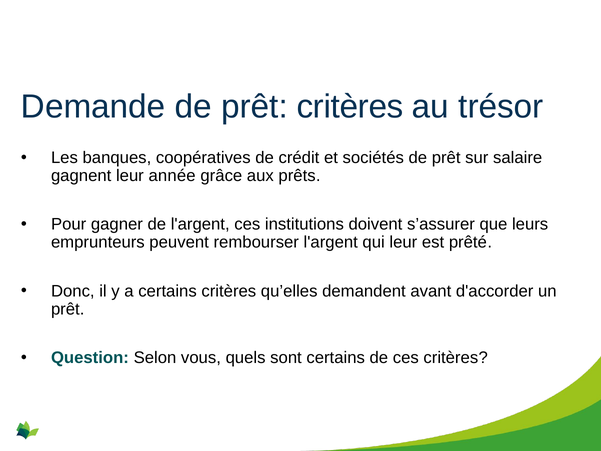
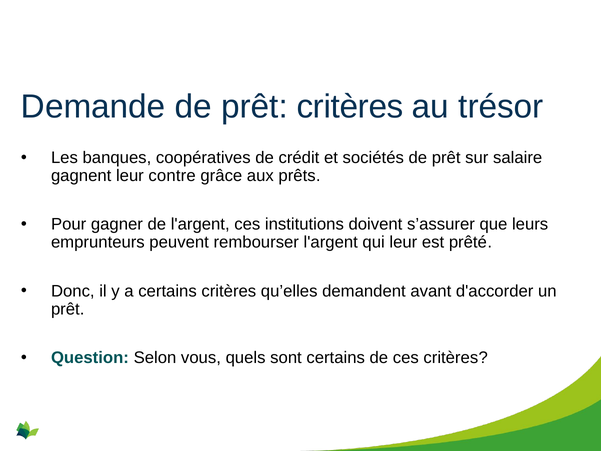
année: année -> contre (172, 176)
